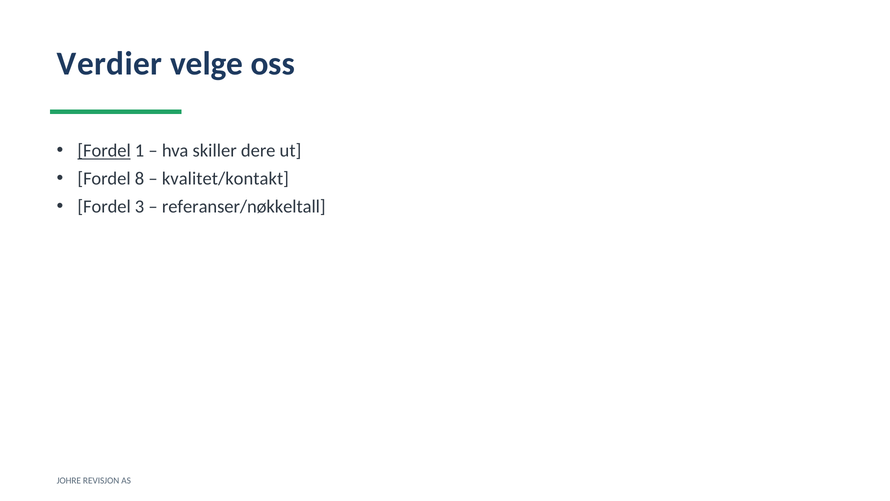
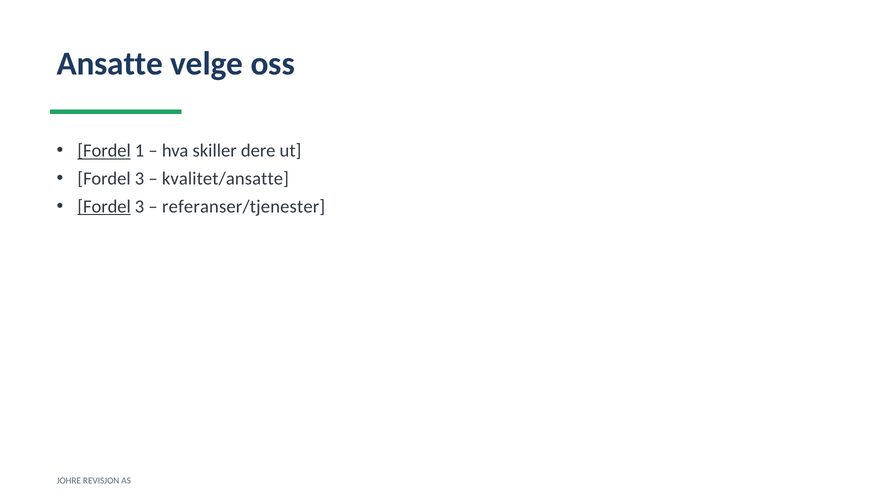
Verdier: Verdier -> Ansatte (110, 64)
8: 8 -> 3 (140, 179)
kvalitet/kontakt: kvalitet/kontakt -> kvalitet/ansatte (225, 179)
Fordel underline: none -> present (104, 206)
referanser/nøkkeltall: referanser/nøkkeltall -> referanser/tjenester (244, 206)
